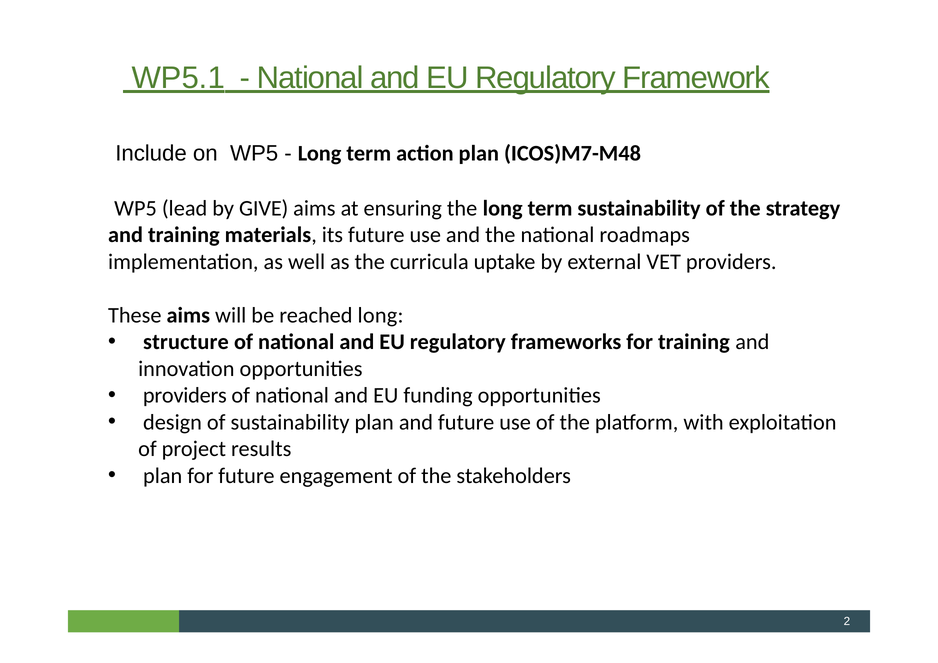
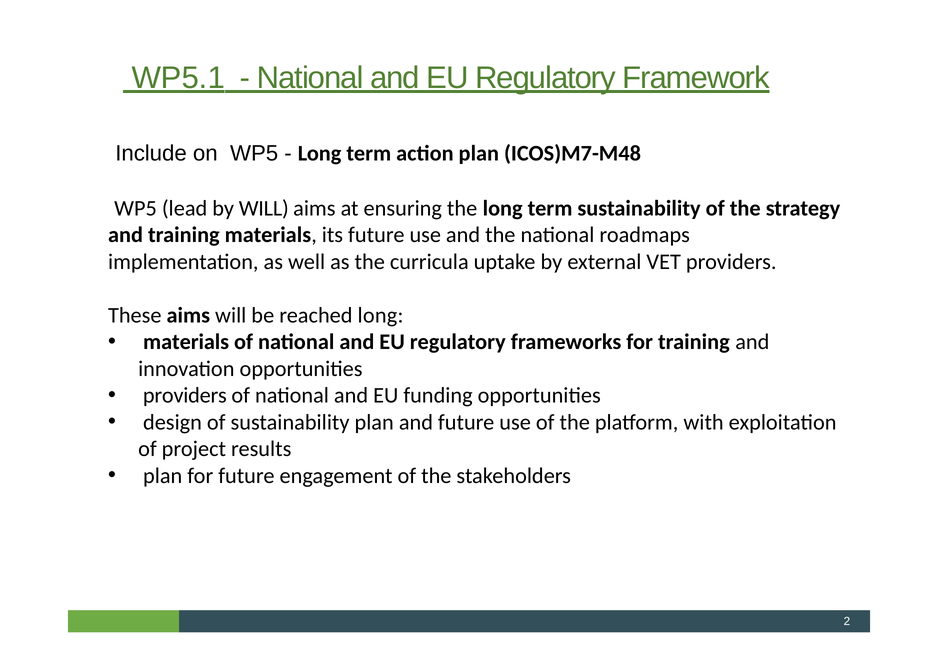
by GIVE: GIVE -> WILL (264, 208)
structure: structure -> materials (186, 342)
